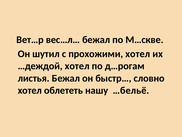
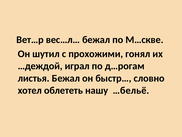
прохожими хотел: хотел -> гонял (138, 54)
…деждой хотел: хотел -> играл (77, 66)
